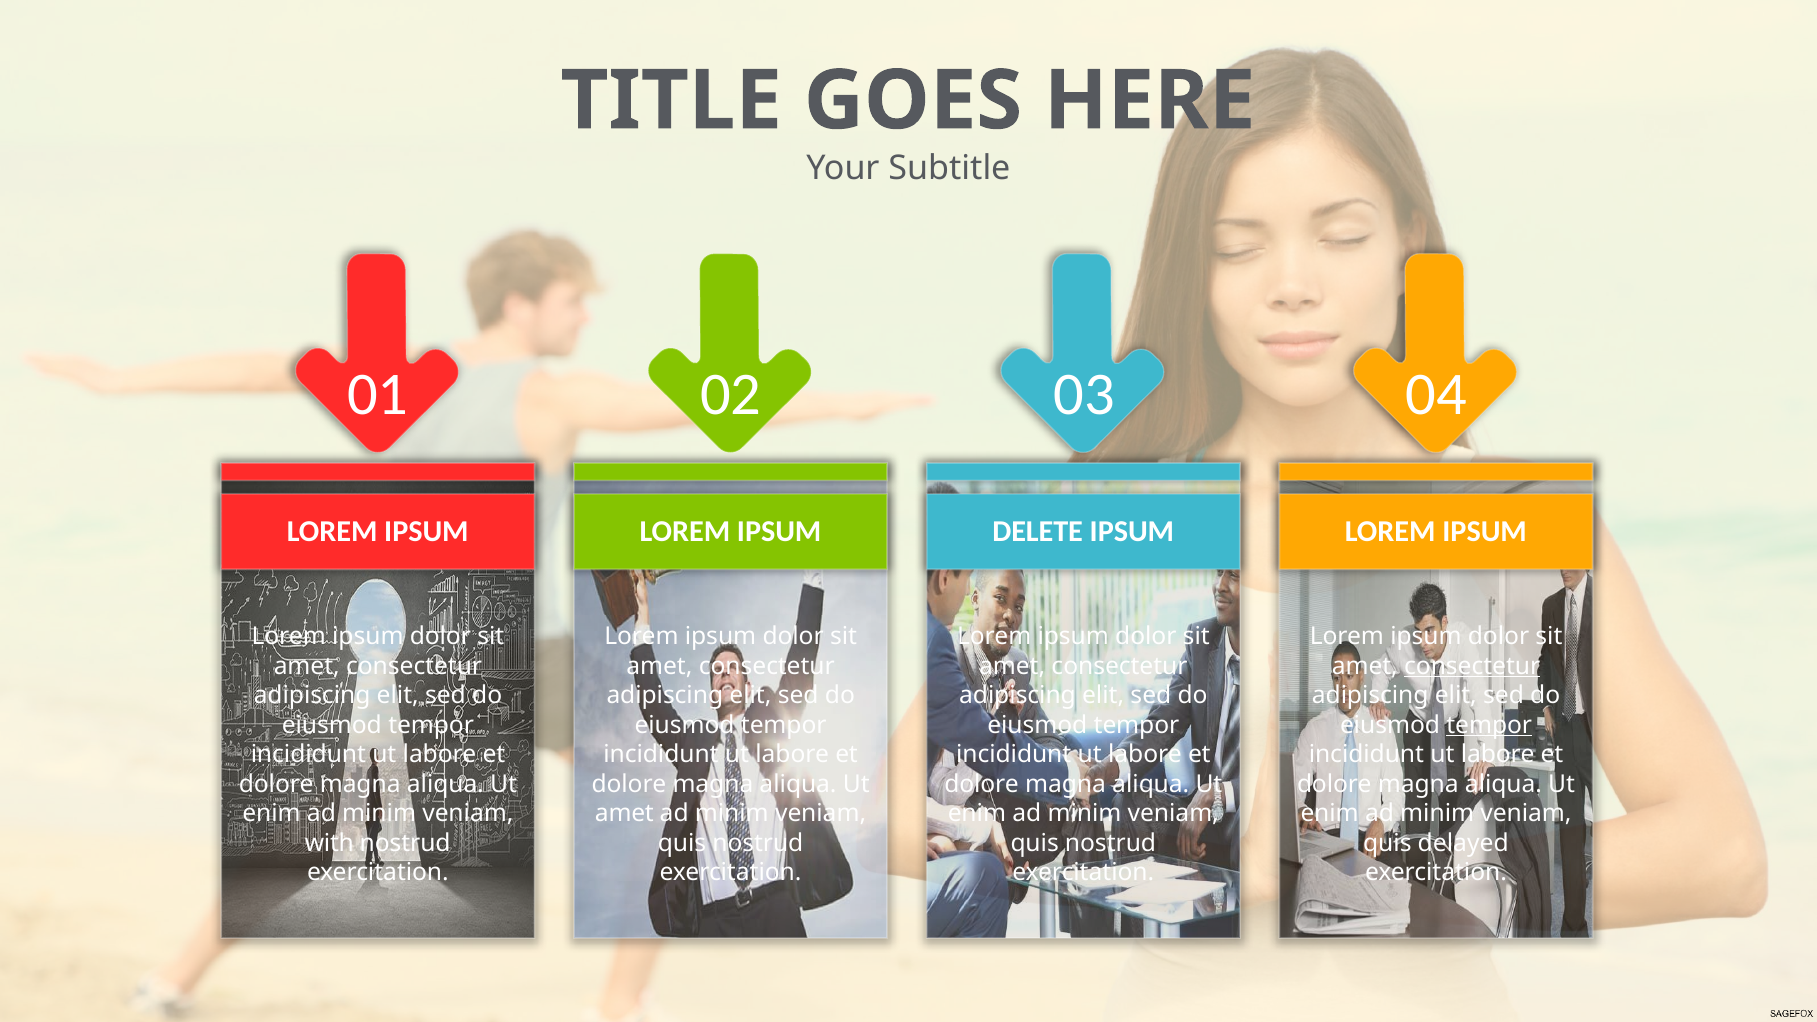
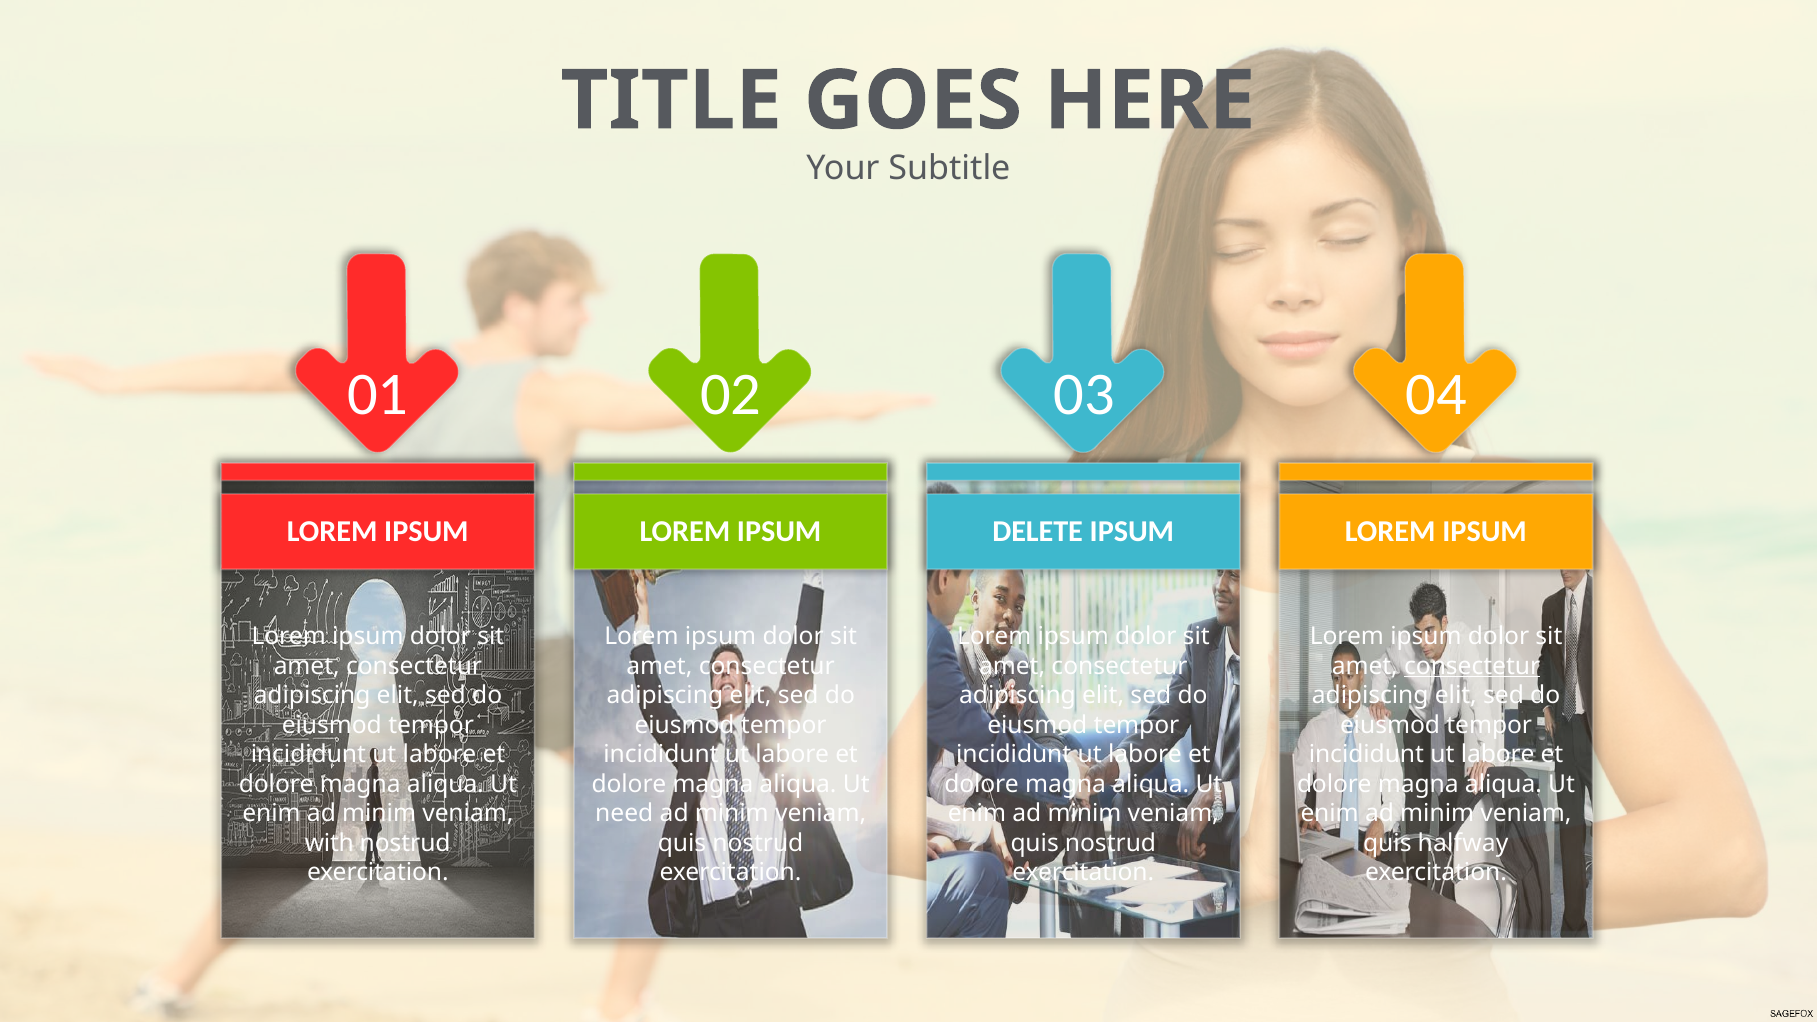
tempor underline: present -> none (1489, 725)
amet: amet -> need (624, 814)
delayed: delayed -> halfway (1463, 843)
